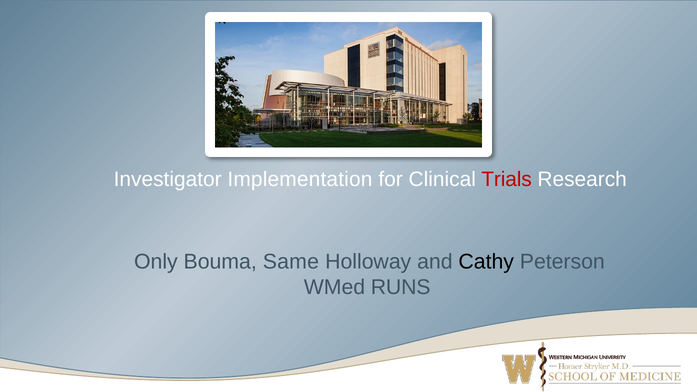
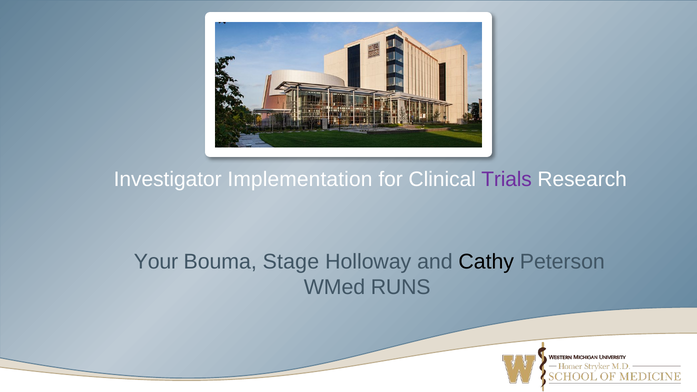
Trials colour: red -> purple (507, 179)
Only: Only -> Your (156, 262)
Same: Same -> Stage (291, 262)
